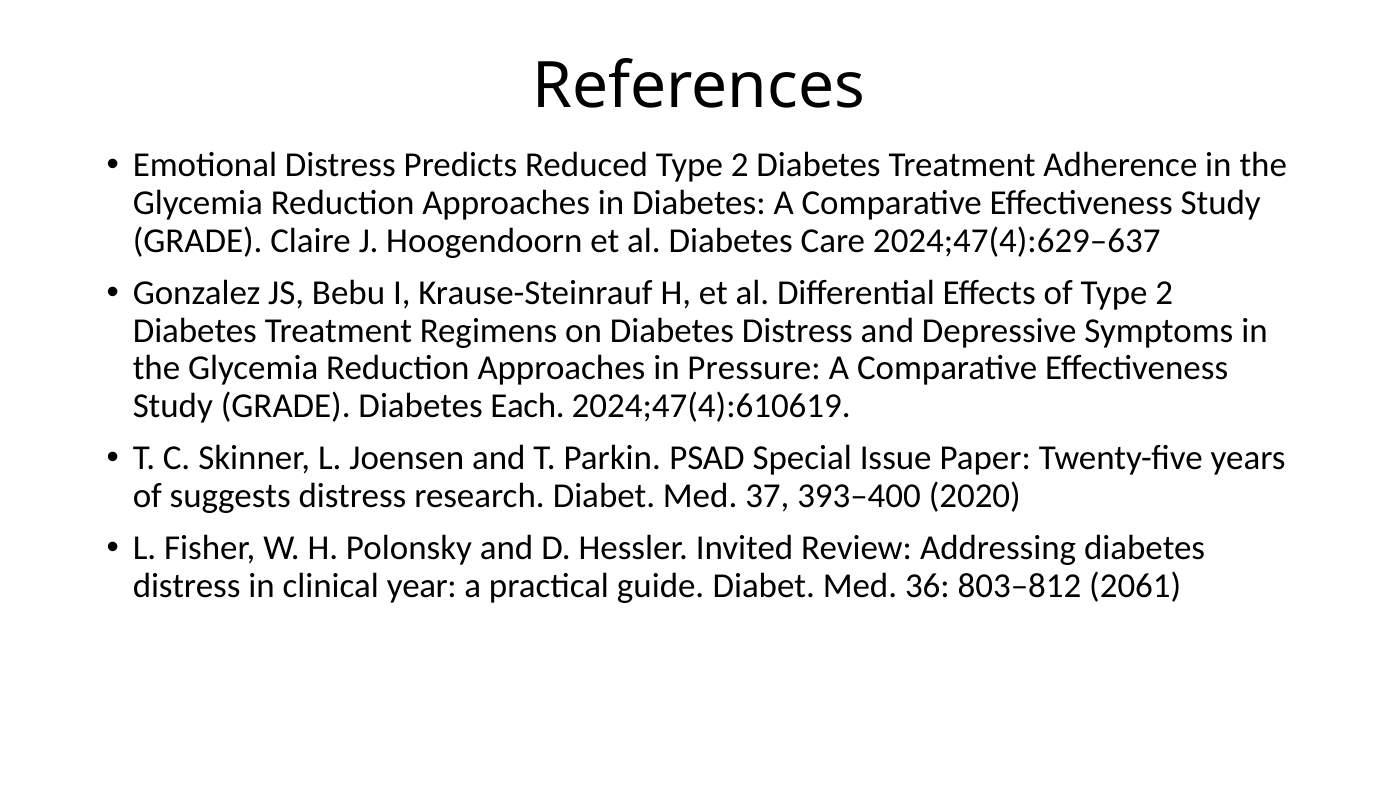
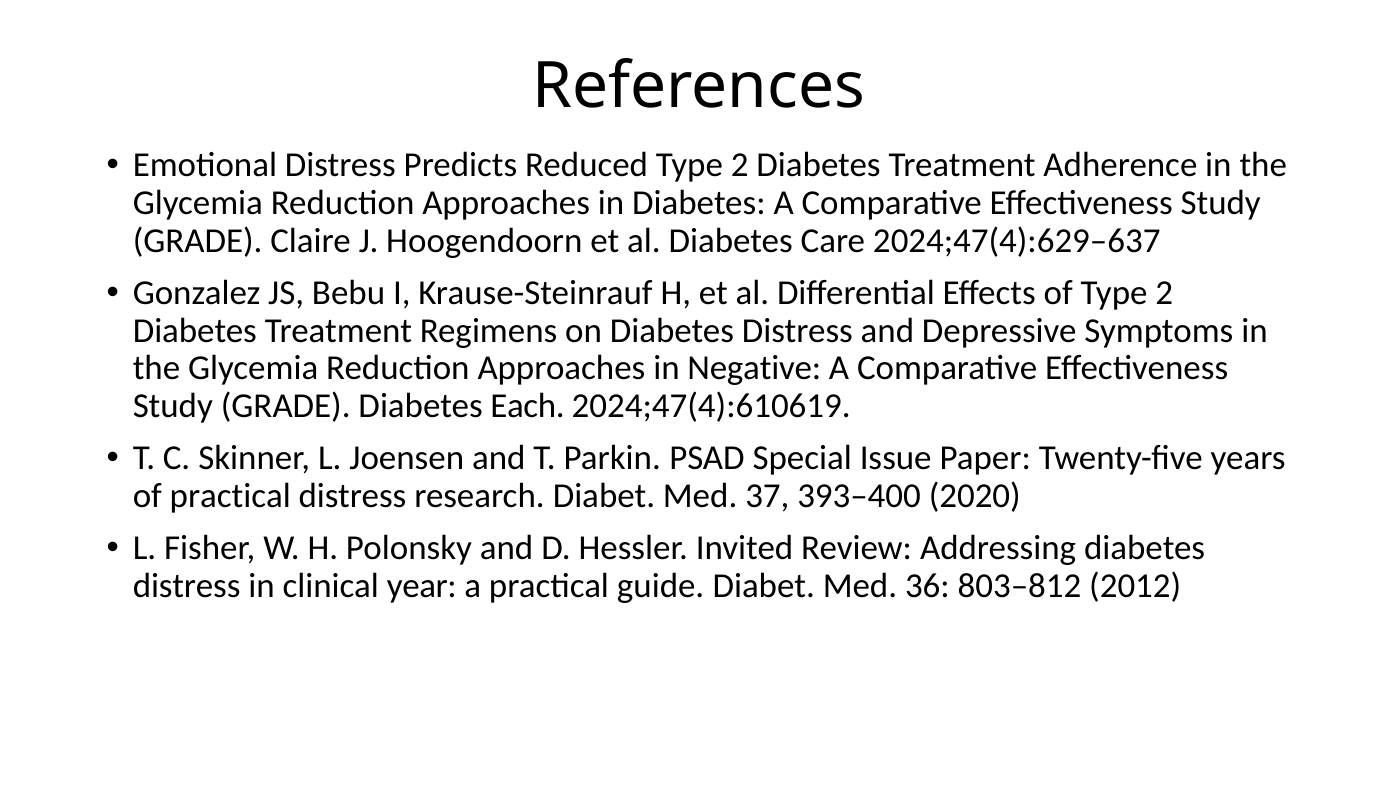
Pressure: Pressure -> Negative (754, 369)
of suggests: suggests -> practical (230, 496)
2061: 2061 -> 2012 (1135, 586)
